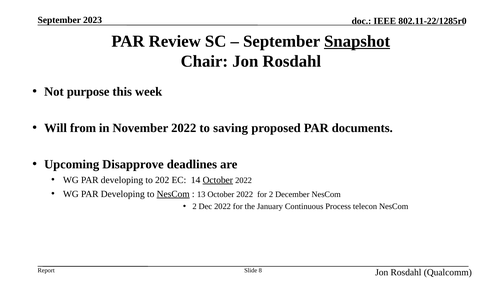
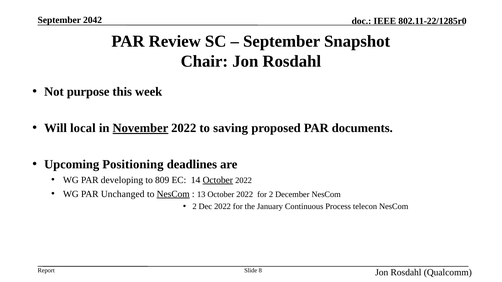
2023: 2023 -> 2042 (93, 20)
Snapshot underline: present -> none (357, 41)
from: from -> local (83, 128)
November underline: none -> present (140, 128)
Disapprove: Disapprove -> Positioning (133, 165)
202: 202 -> 809 (162, 180)
Developing: Developing -> Unchanged (123, 194)
